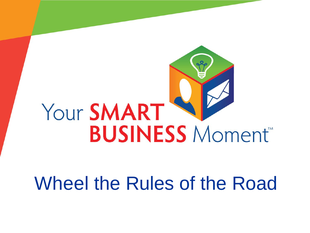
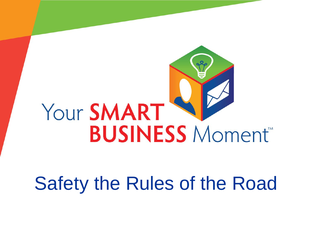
Wheel: Wheel -> Safety (62, 183)
